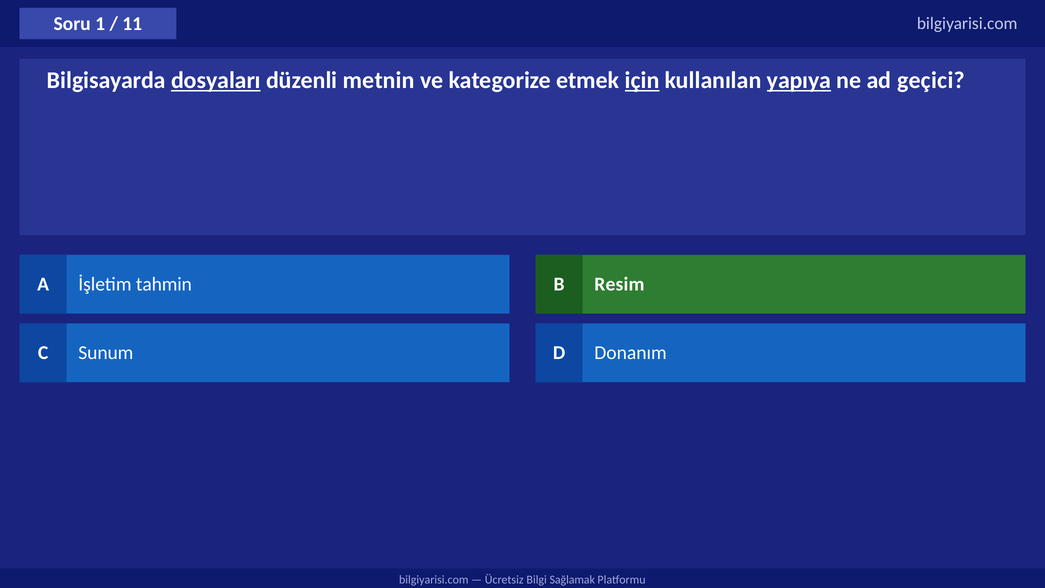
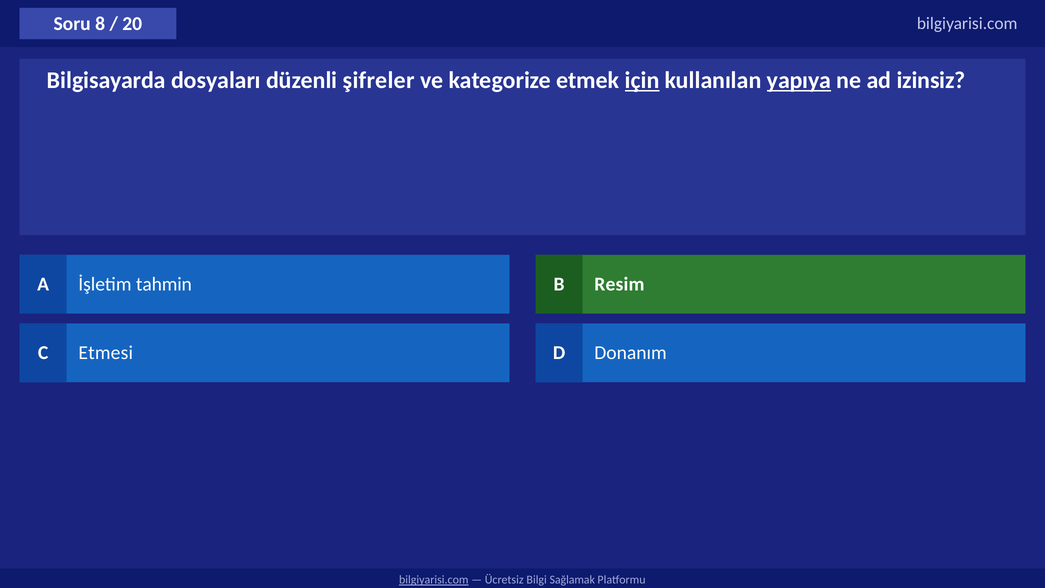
1: 1 -> 8 (100, 24)
11: 11 -> 20 (132, 24)
dosyaları underline: present -> none (216, 80)
metnin: metnin -> şifreler (379, 80)
geçici: geçici -> izinsiz (931, 80)
Sunum: Sunum -> Etmesi (106, 353)
bilgiyarisi.com underline: none -> present (434, 580)
